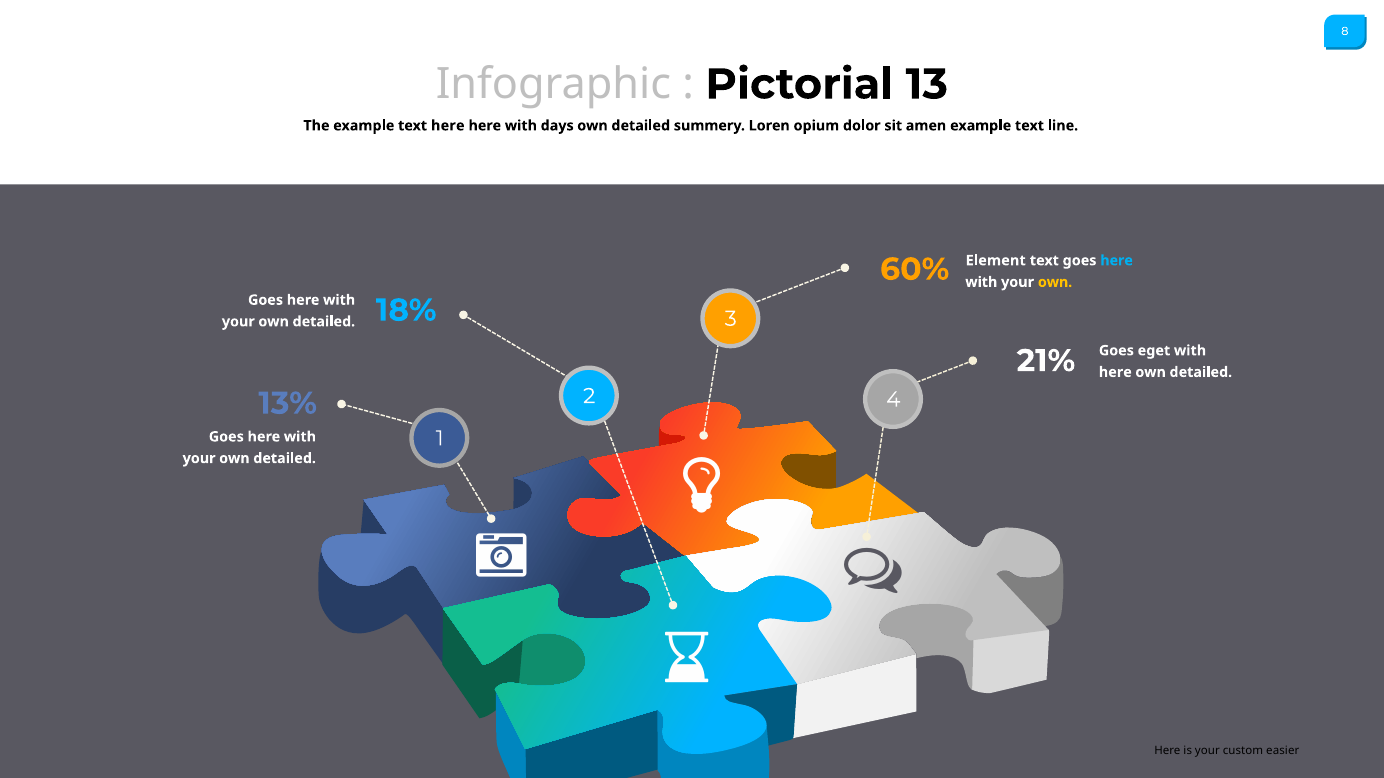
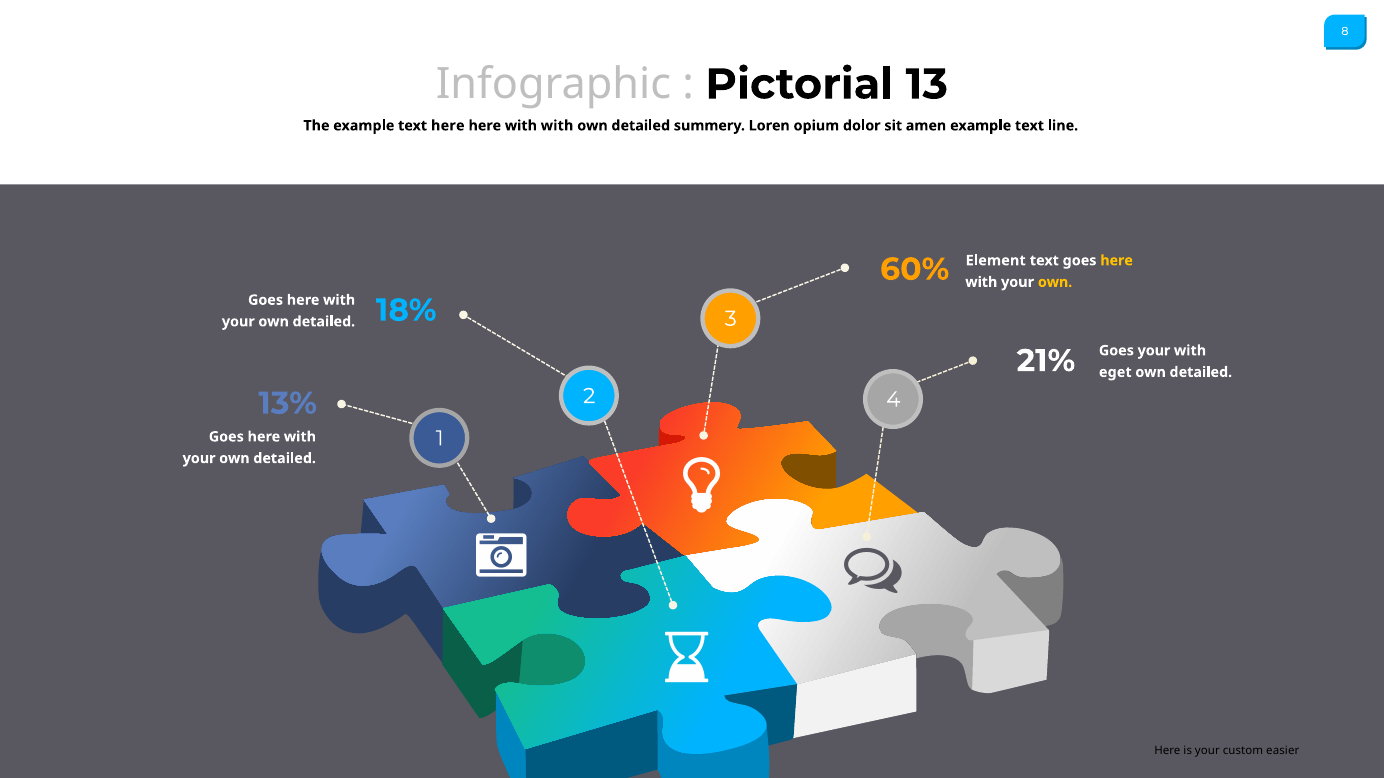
with days: days -> with (557, 126)
here colour: light blue -> yellow (1117, 261)
Goes eget: eget -> your (1154, 351)
here: here -> eget (1115, 372)
